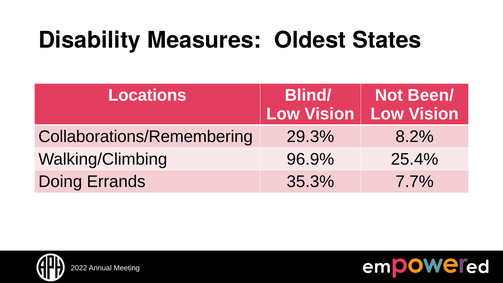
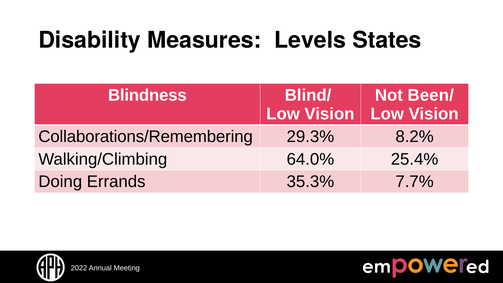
Oldest: Oldest -> Levels (310, 40)
Locations: Locations -> Blindness (147, 95)
96.9%: 96.9% -> 64.0% (310, 159)
